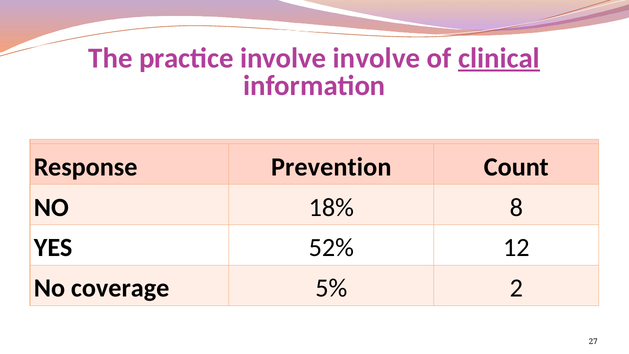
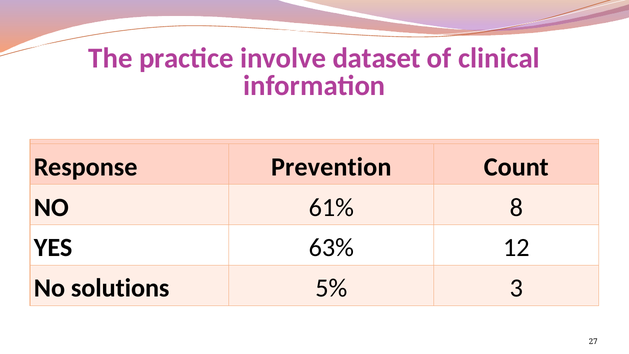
involve involve: involve -> dataset (377, 58)
clinical underline: present -> none (499, 58)
18%: 18% -> 61% (331, 207)
52%: 52% -> 63% (331, 248)
coverage: coverage -> solutions (120, 288)
2: 2 -> 3 (516, 288)
